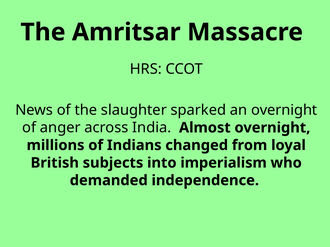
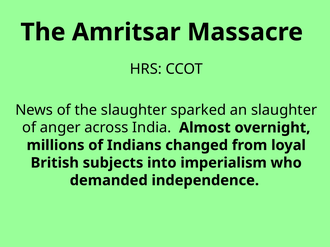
an overnight: overnight -> slaughter (284, 110)
